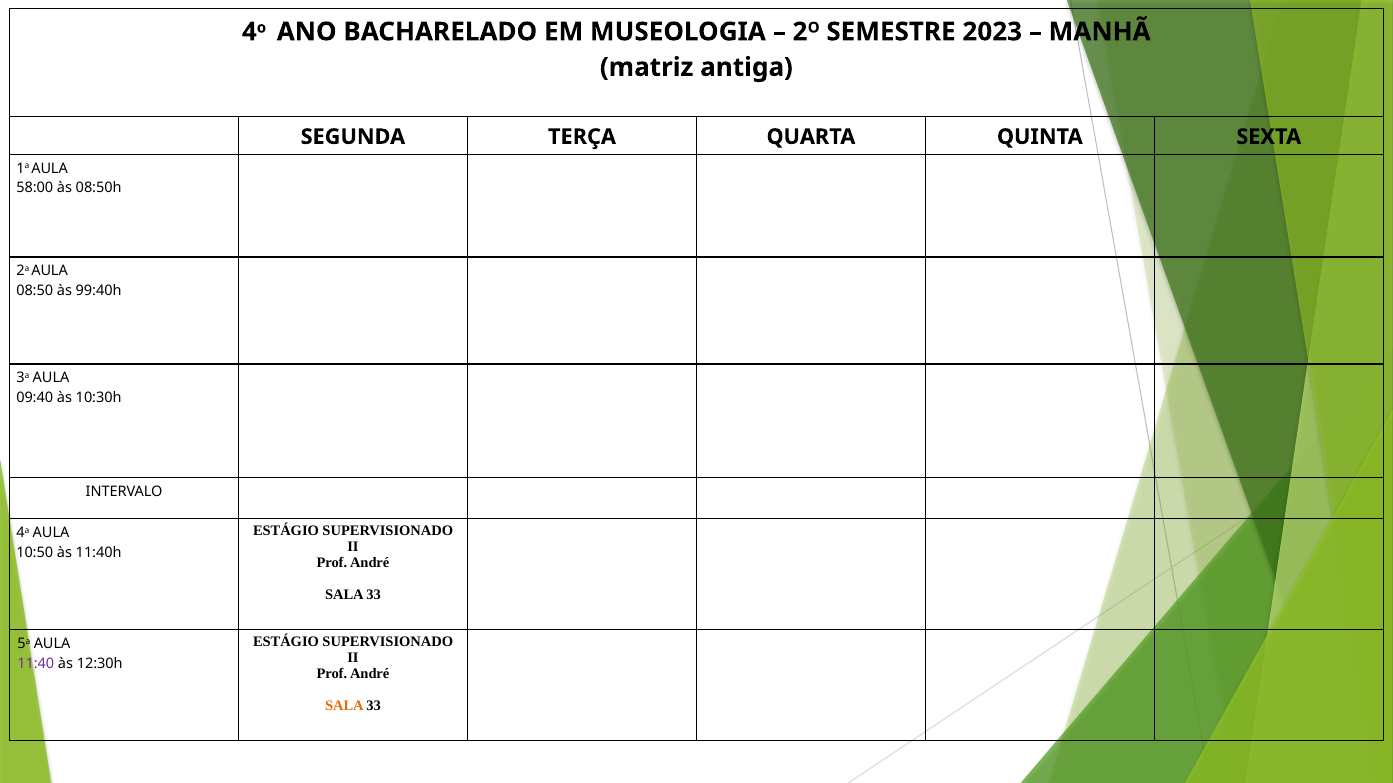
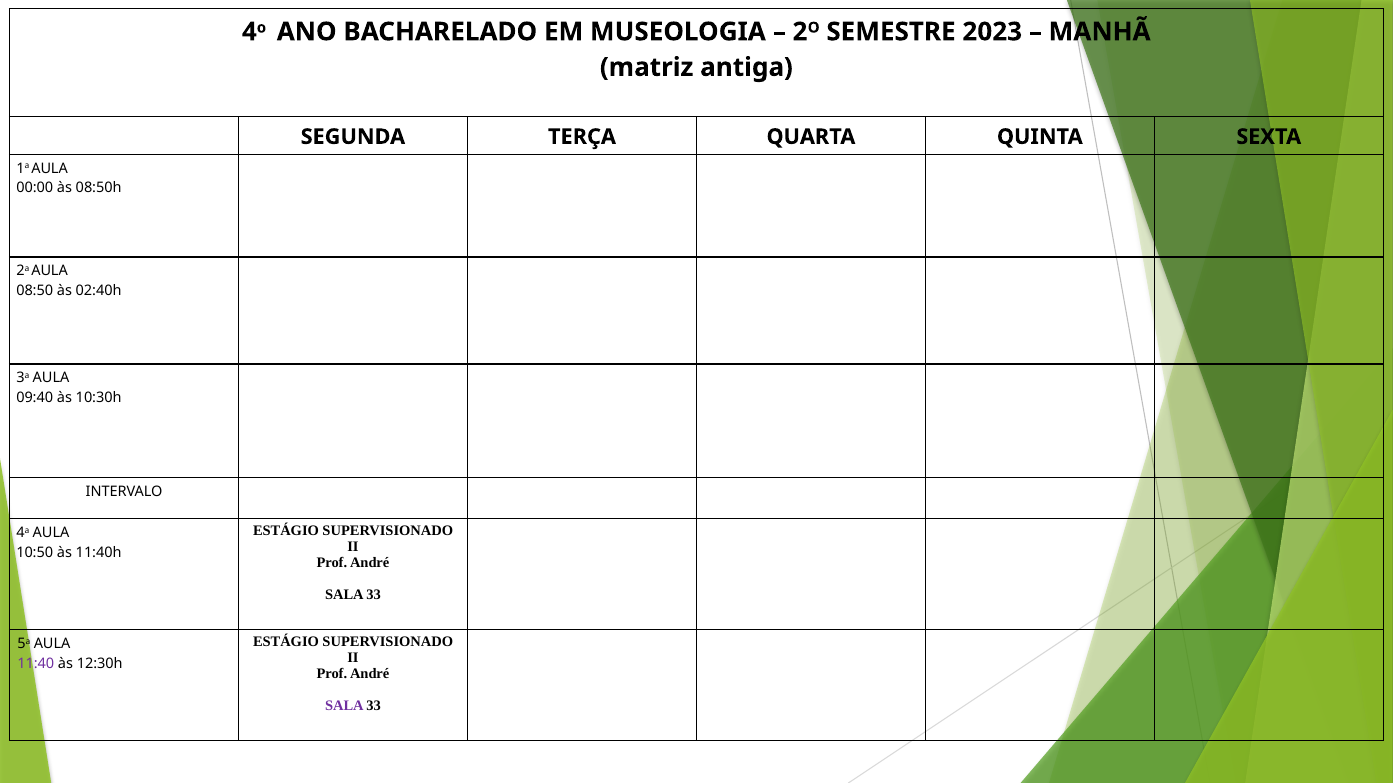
58:00: 58:00 -> 00:00 (35, 188)
99:40h: 99:40h -> 02:40h (99, 291)
SALA colour: orange -> purple (344, 706)
